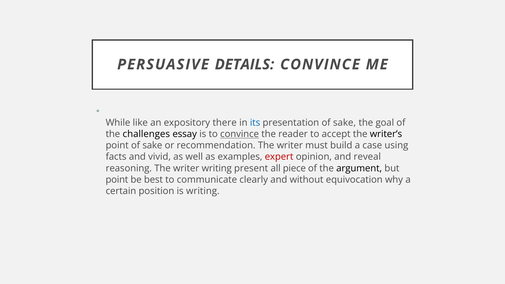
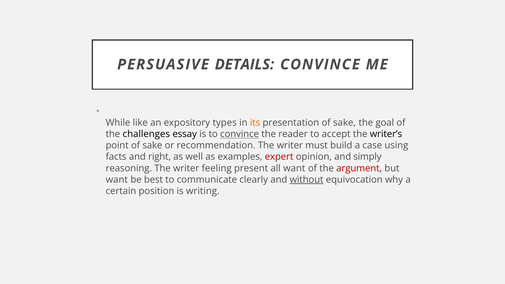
there: there -> types (225, 123)
its colour: blue -> orange (255, 123)
vivid: vivid -> right (160, 157)
reveal: reveal -> simply (367, 157)
writer writing: writing -> feeling (217, 168)
all piece: piece -> want (294, 168)
argument colour: black -> red (359, 168)
point: point -> want (117, 180)
without underline: none -> present (307, 180)
